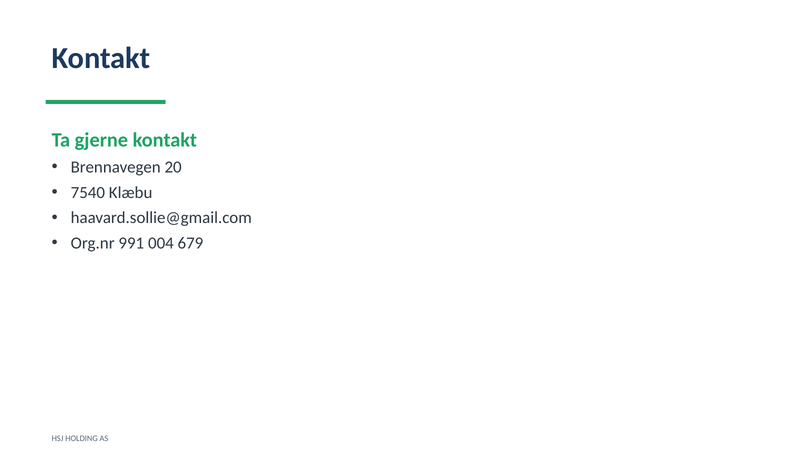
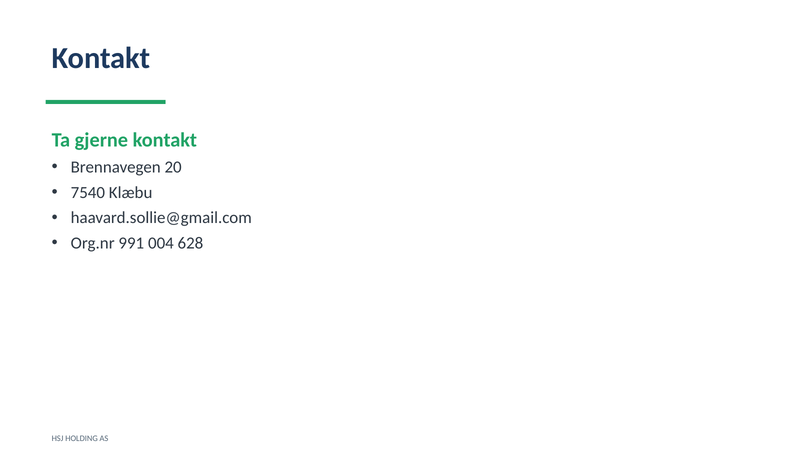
679: 679 -> 628 (190, 243)
